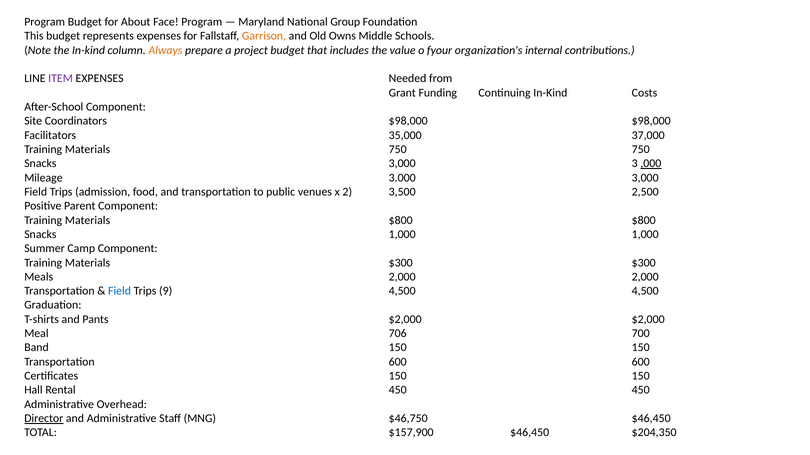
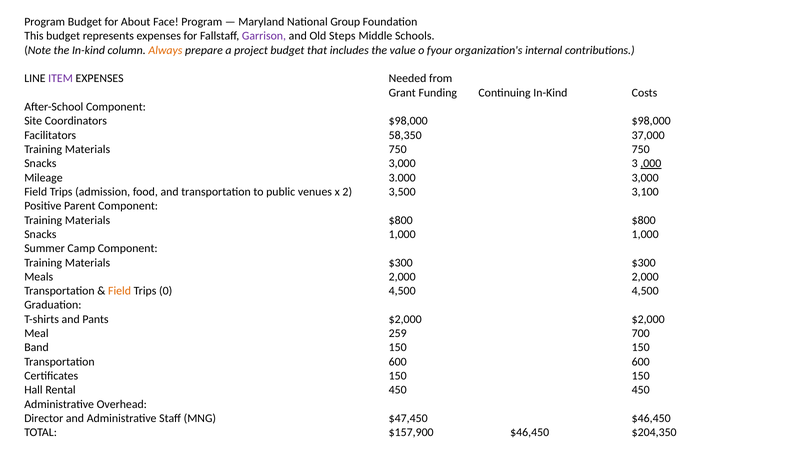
Garrison colour: orange -> purple (264, 36)
Owns: Owns -> Steps (342, 36)
35,000: 35,000 -> 58,350 (405, 135)
2,500: 2,500 -> 3,100 (645, 192)
Field colour: blue -> orange (120, 291)
9: 9 -> 0 (166, 291)
706: 706 -> 259 (398, 334)
Director underline: present -> none (44, 419)
$46,750: $46,750 -> $47,450 (408, 419)
